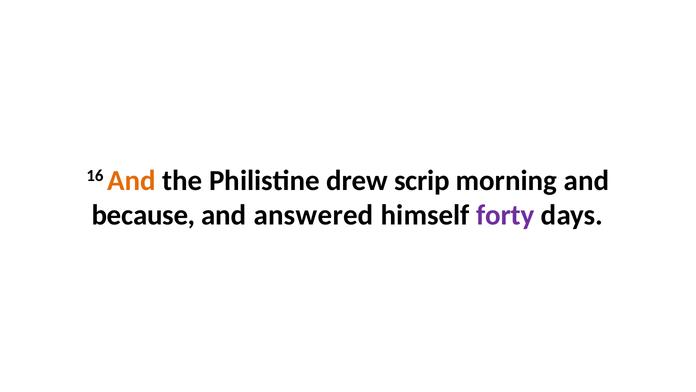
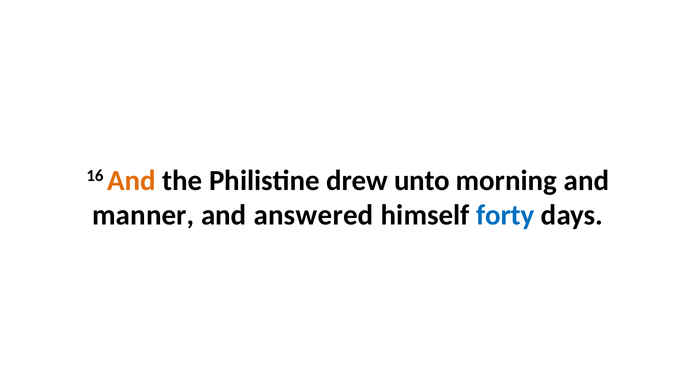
scrip: scrip -> unto (422, 180)
because: because -> manner (143, 215)
forty colour: purple -> blue (505, 215)
